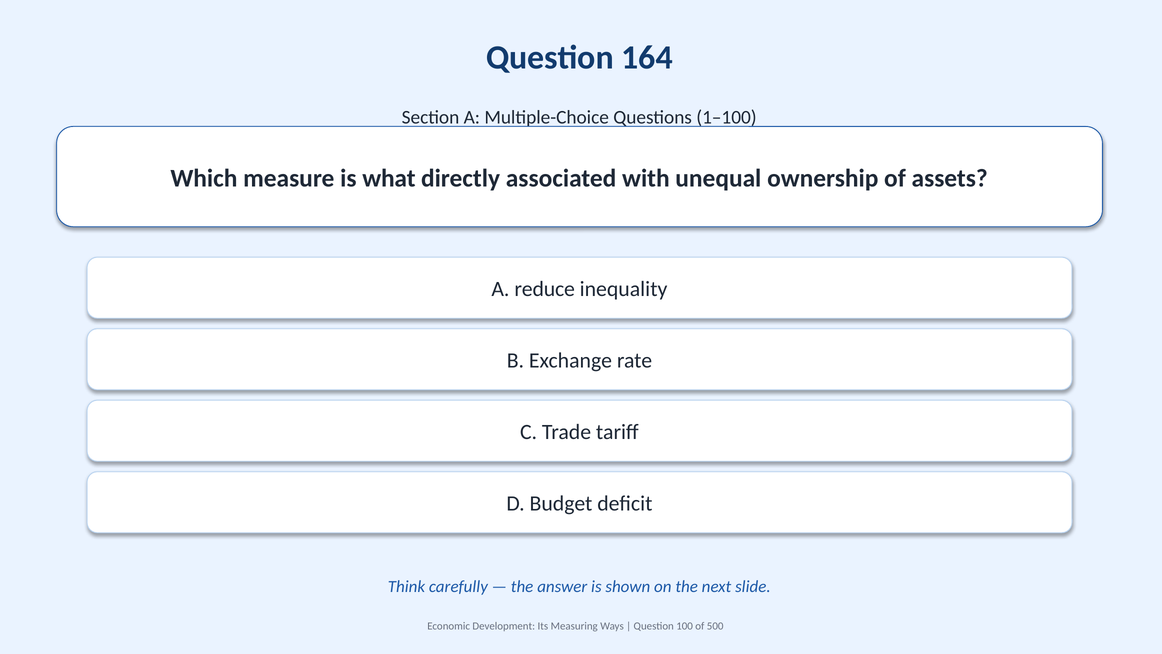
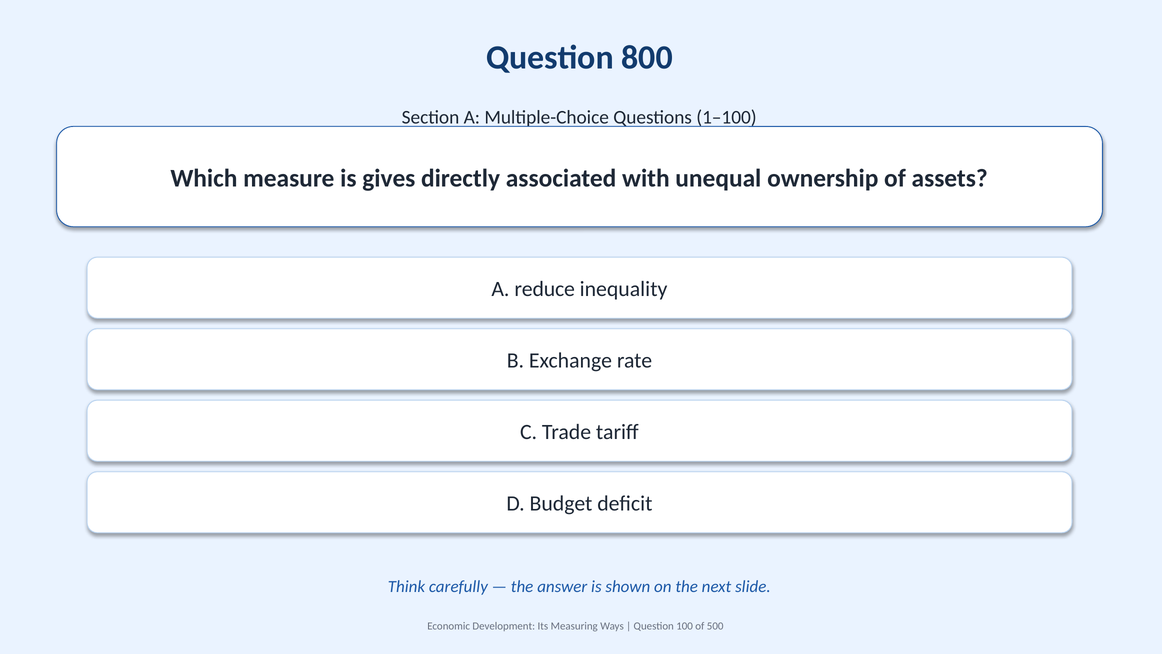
164: 164 -> 800 (647, 57)
what: what -> gives (389, 178)
